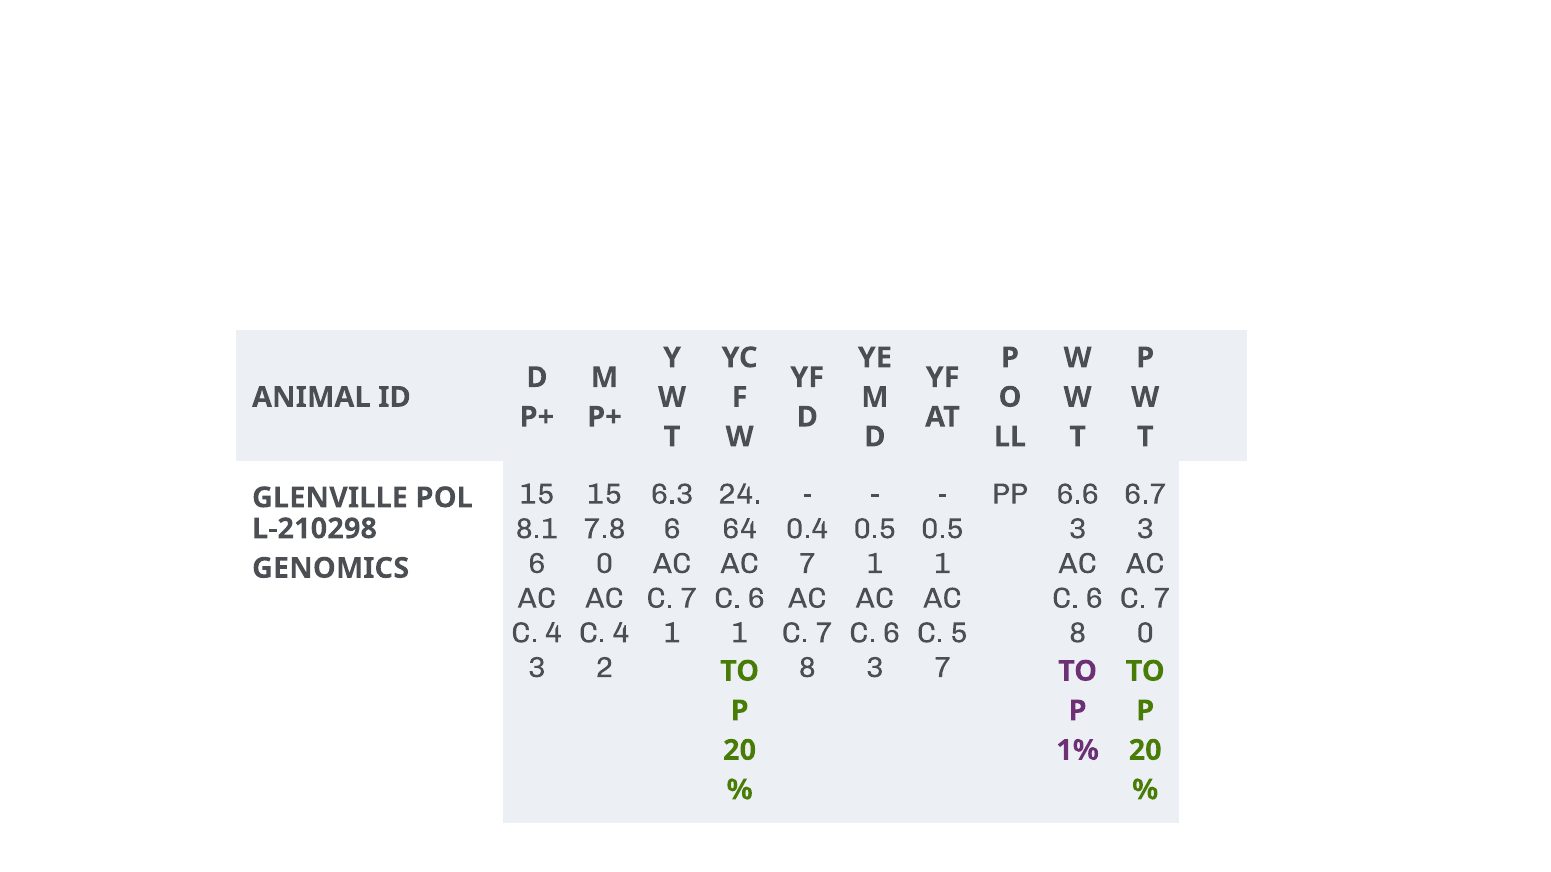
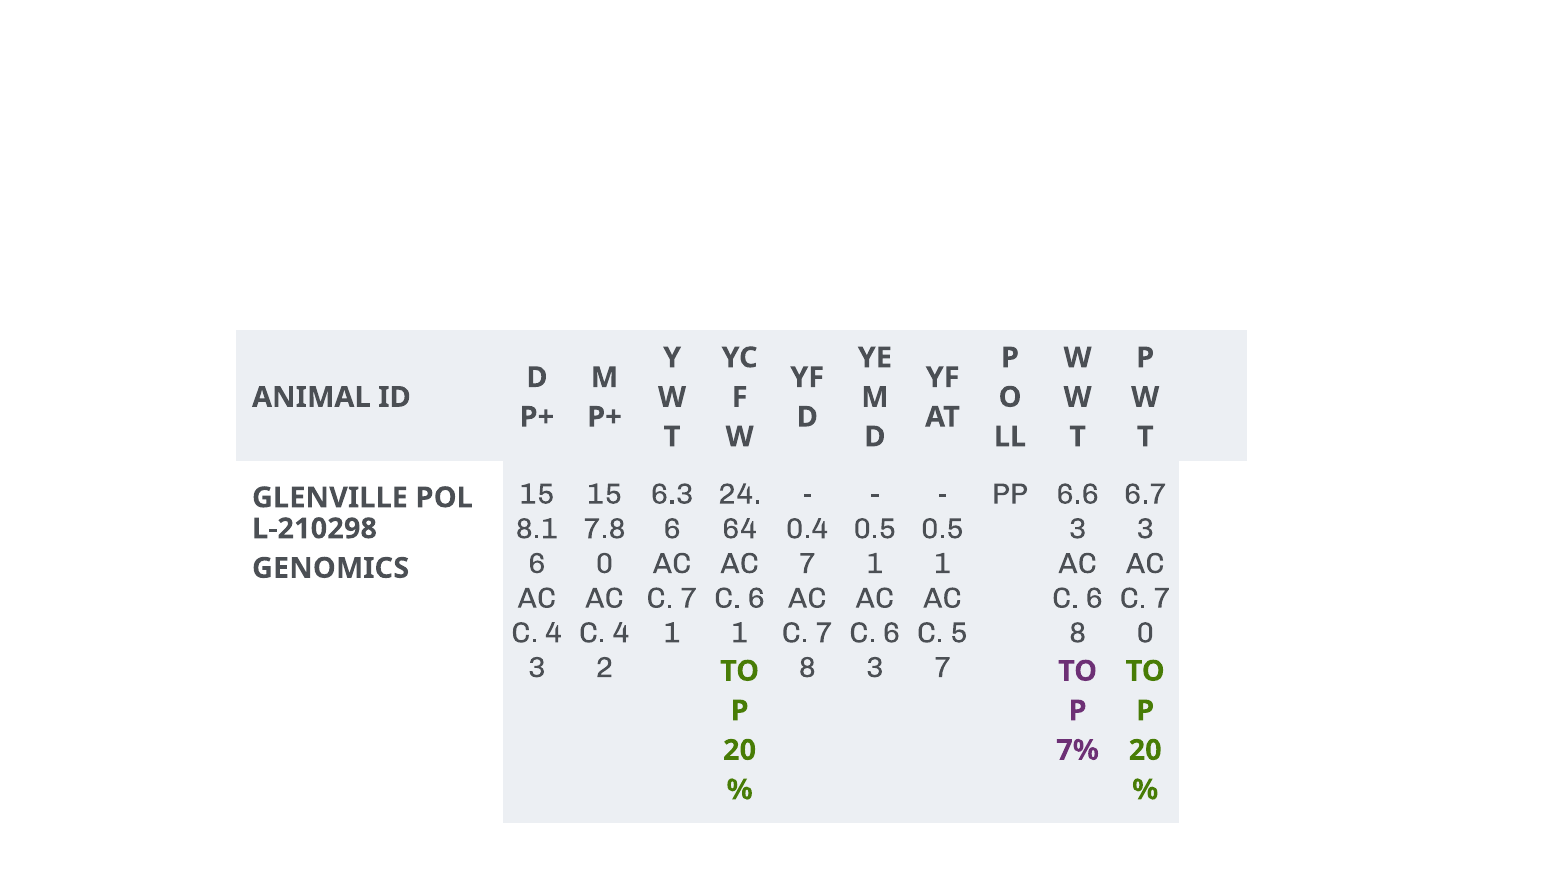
1%: 1% -> 7% (1078, 751)
